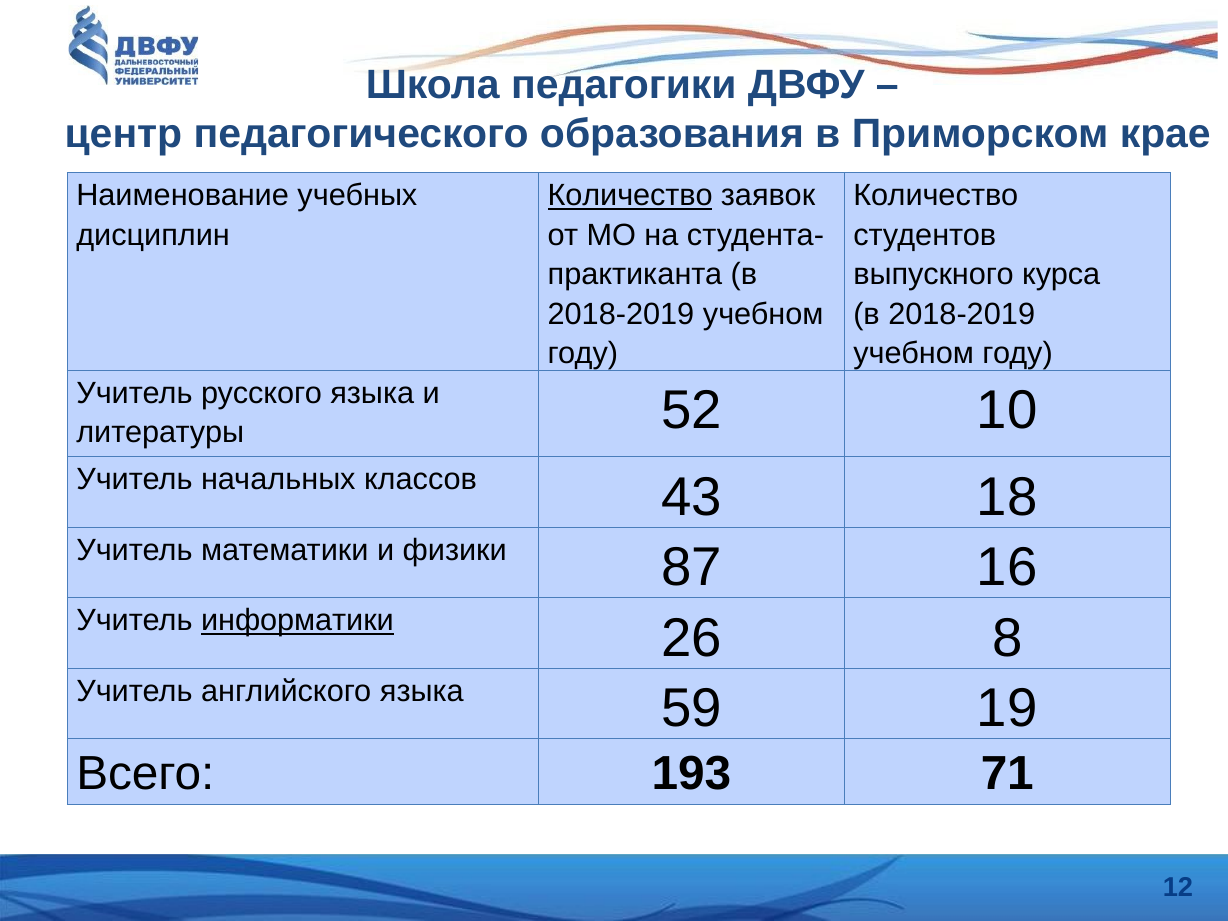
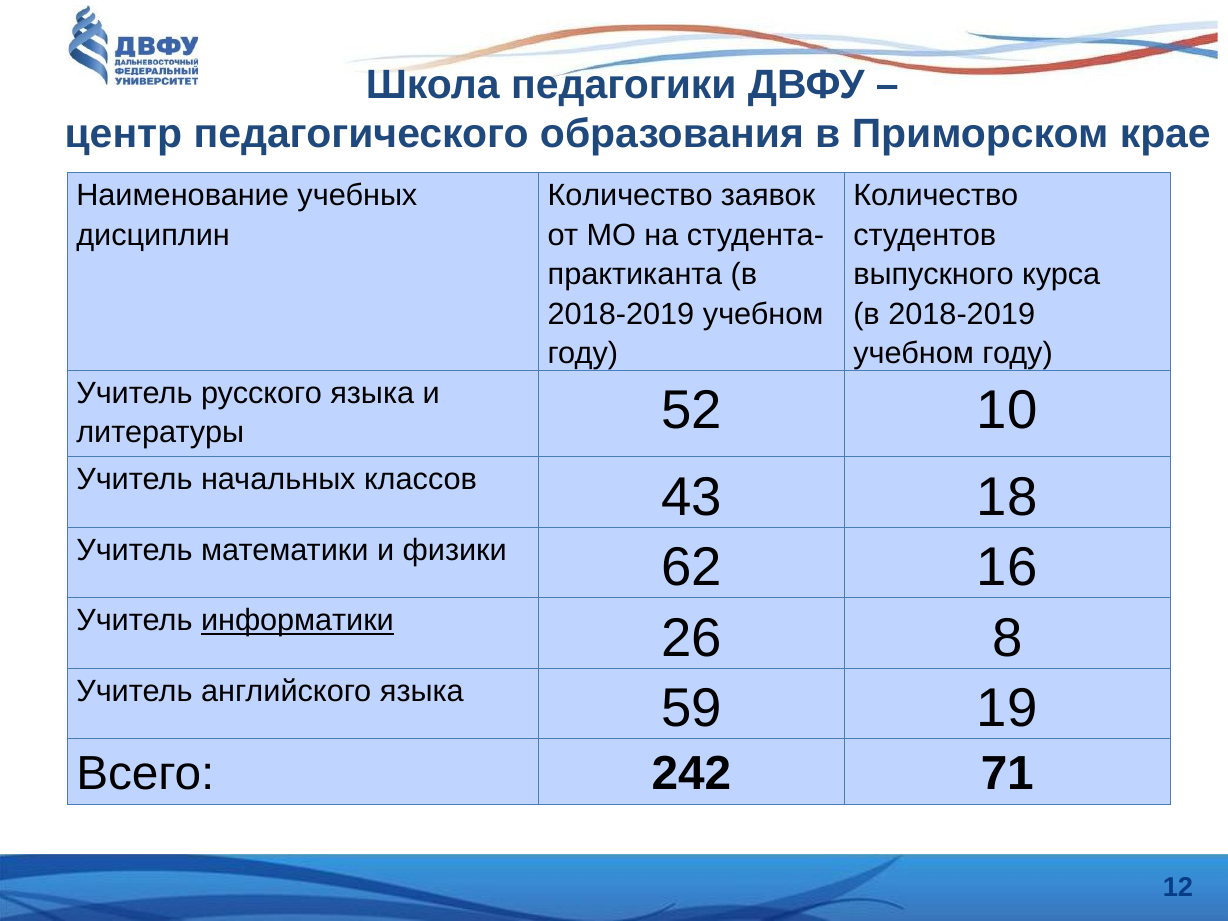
Количество underline: present -> none (630, 196)
87: 87 -> 62 (691, 568)
193: 193 -> 242 (691, 774)
